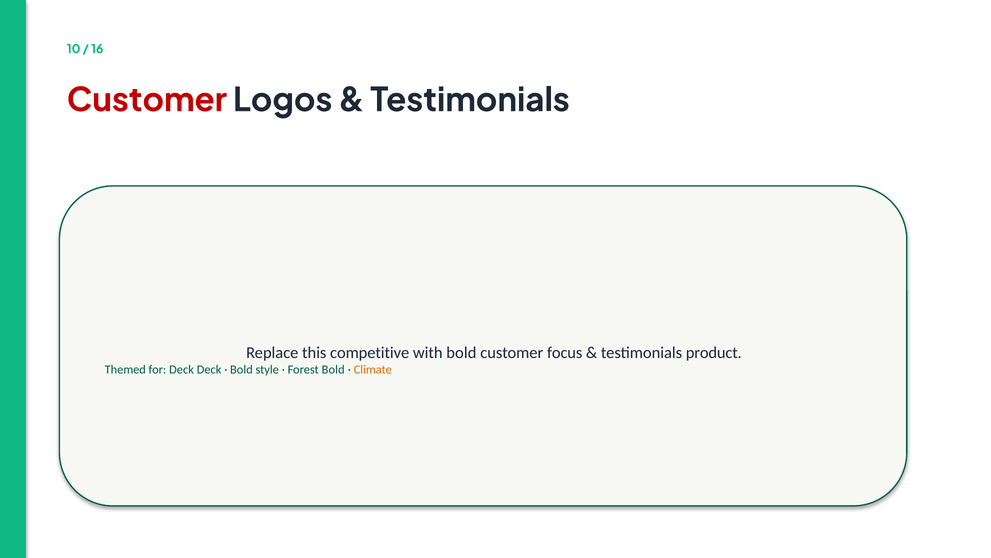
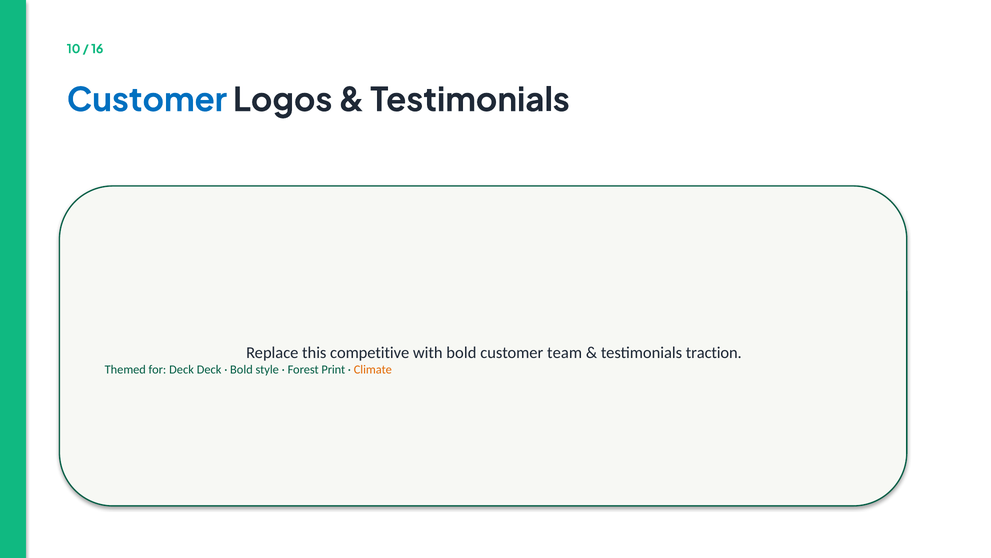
Customer colour: red -> blue (147, 100)
focus: focus -> team (565, 352)
product: product -> traction (714, 352)
Forest Bold: Bold -> Print (333, 369)
